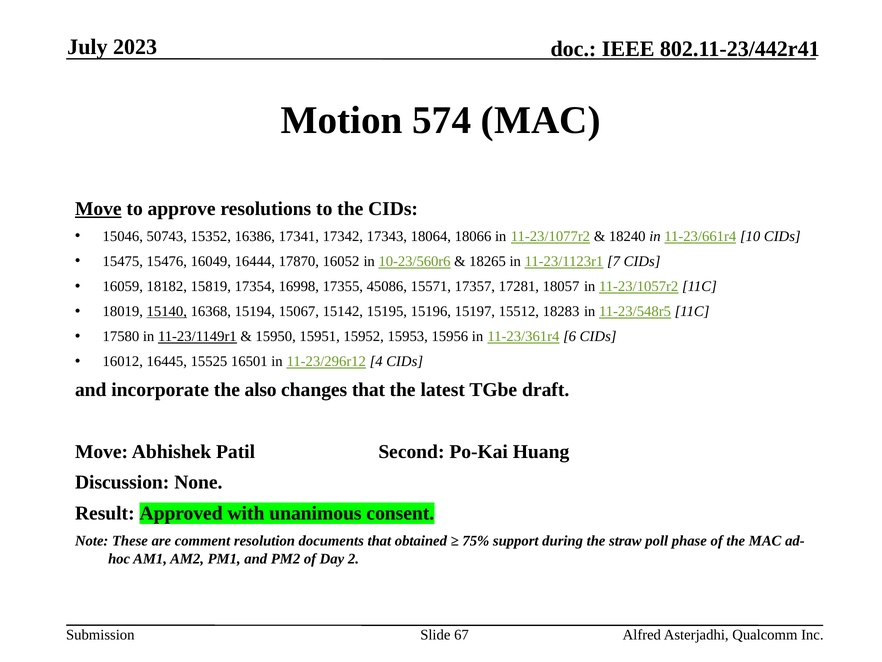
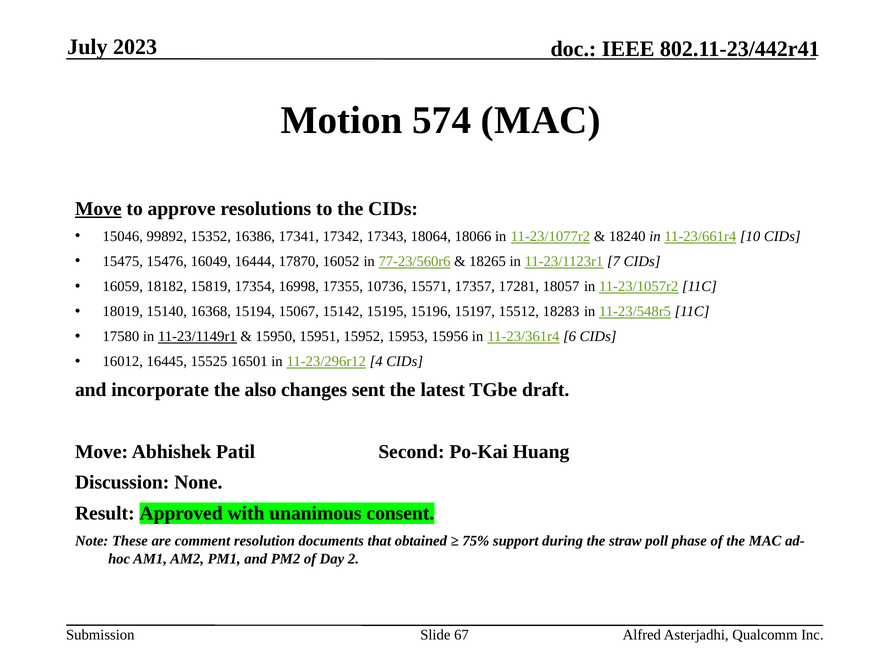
50743: 50743 -> 99892 (167, 236)
10-23/560r6: 10-23/560r6 -> 77-23/560r6 (415, 261)
45086: 45086 -> 10736 (387, 286)
15140 underline: present -> none (167, 311)
changes that: that -> sent (368, 390)
